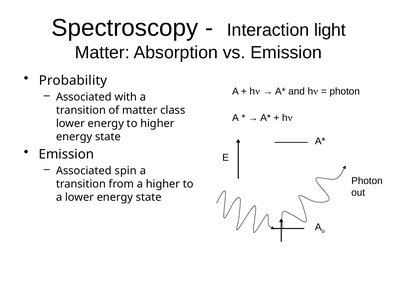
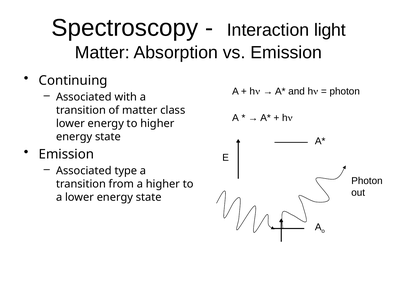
Probability: Probability -> Continuing (73, 80)
spin: spin -> type (126, 171)
